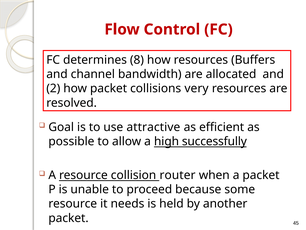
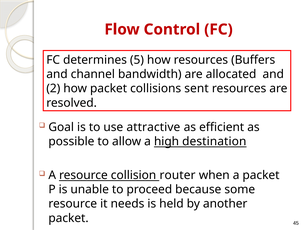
8: 8 -> 5 (137, 60)
very: very -> sent (196, 88)
successfully: successfully -> destination (214, 141)
